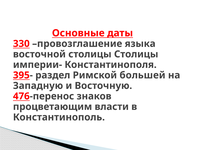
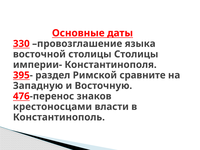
большей: большей -> сравните (143, 75)
процветающим: процветающим -> крестоносцами (52, 107)
